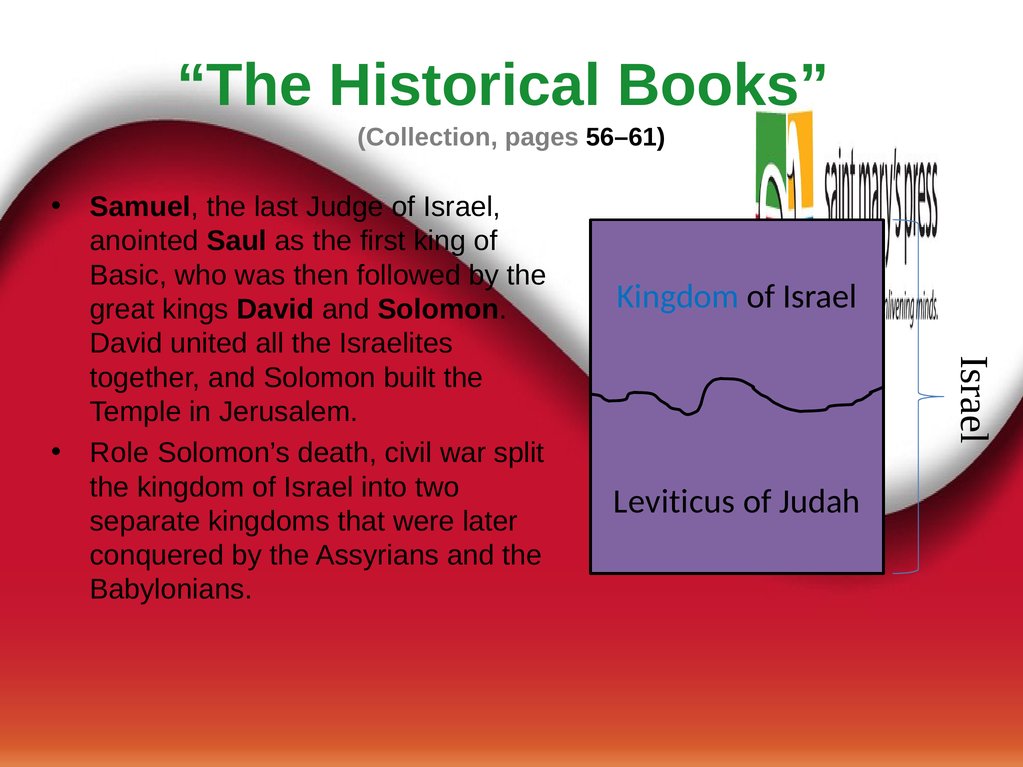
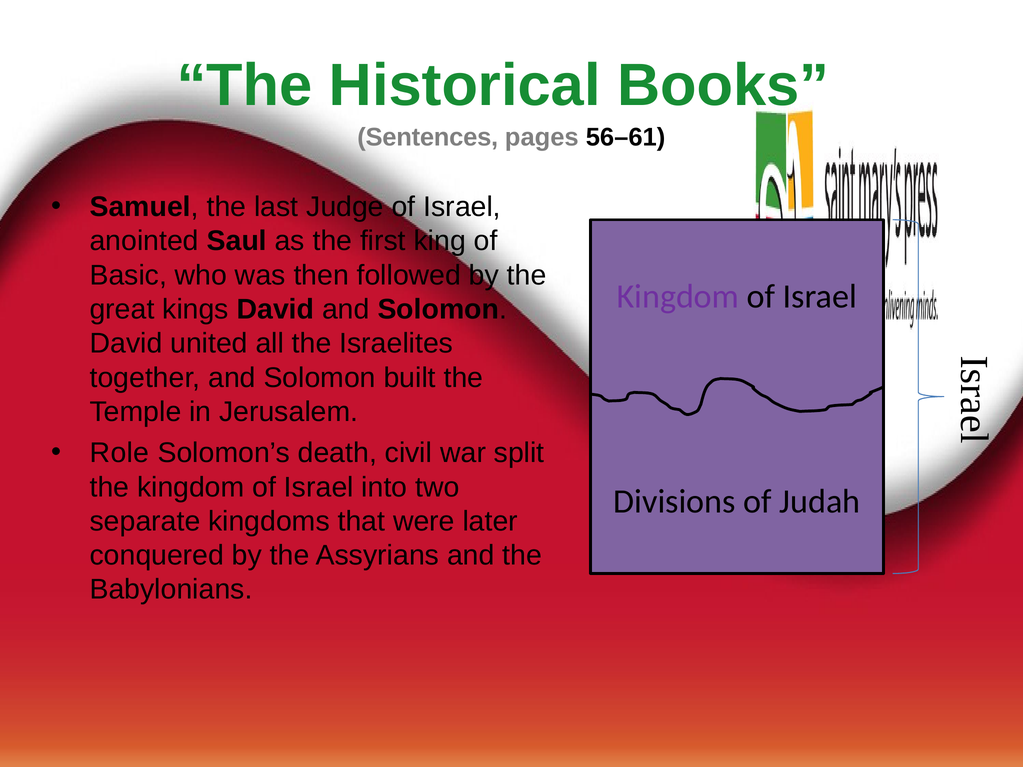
Collection: Collection -> Sentences (428, 137)
Kingdom colour: blue -> purple (678, 297)
Leviticus: Leviticus -> Divisions (675, 501)
